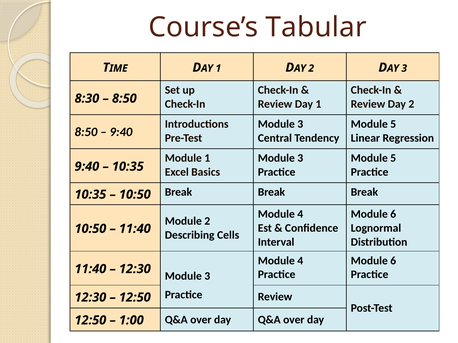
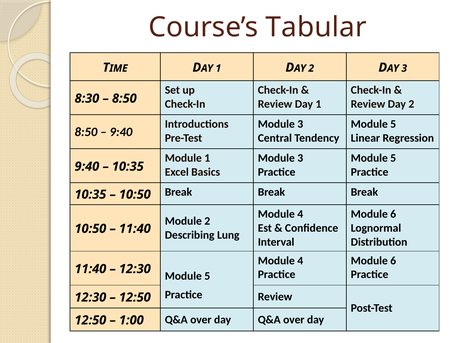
Cells: Cells -> Lung (228, 235)
12:30 Module 3: 3 -> 5 (207, 276)
